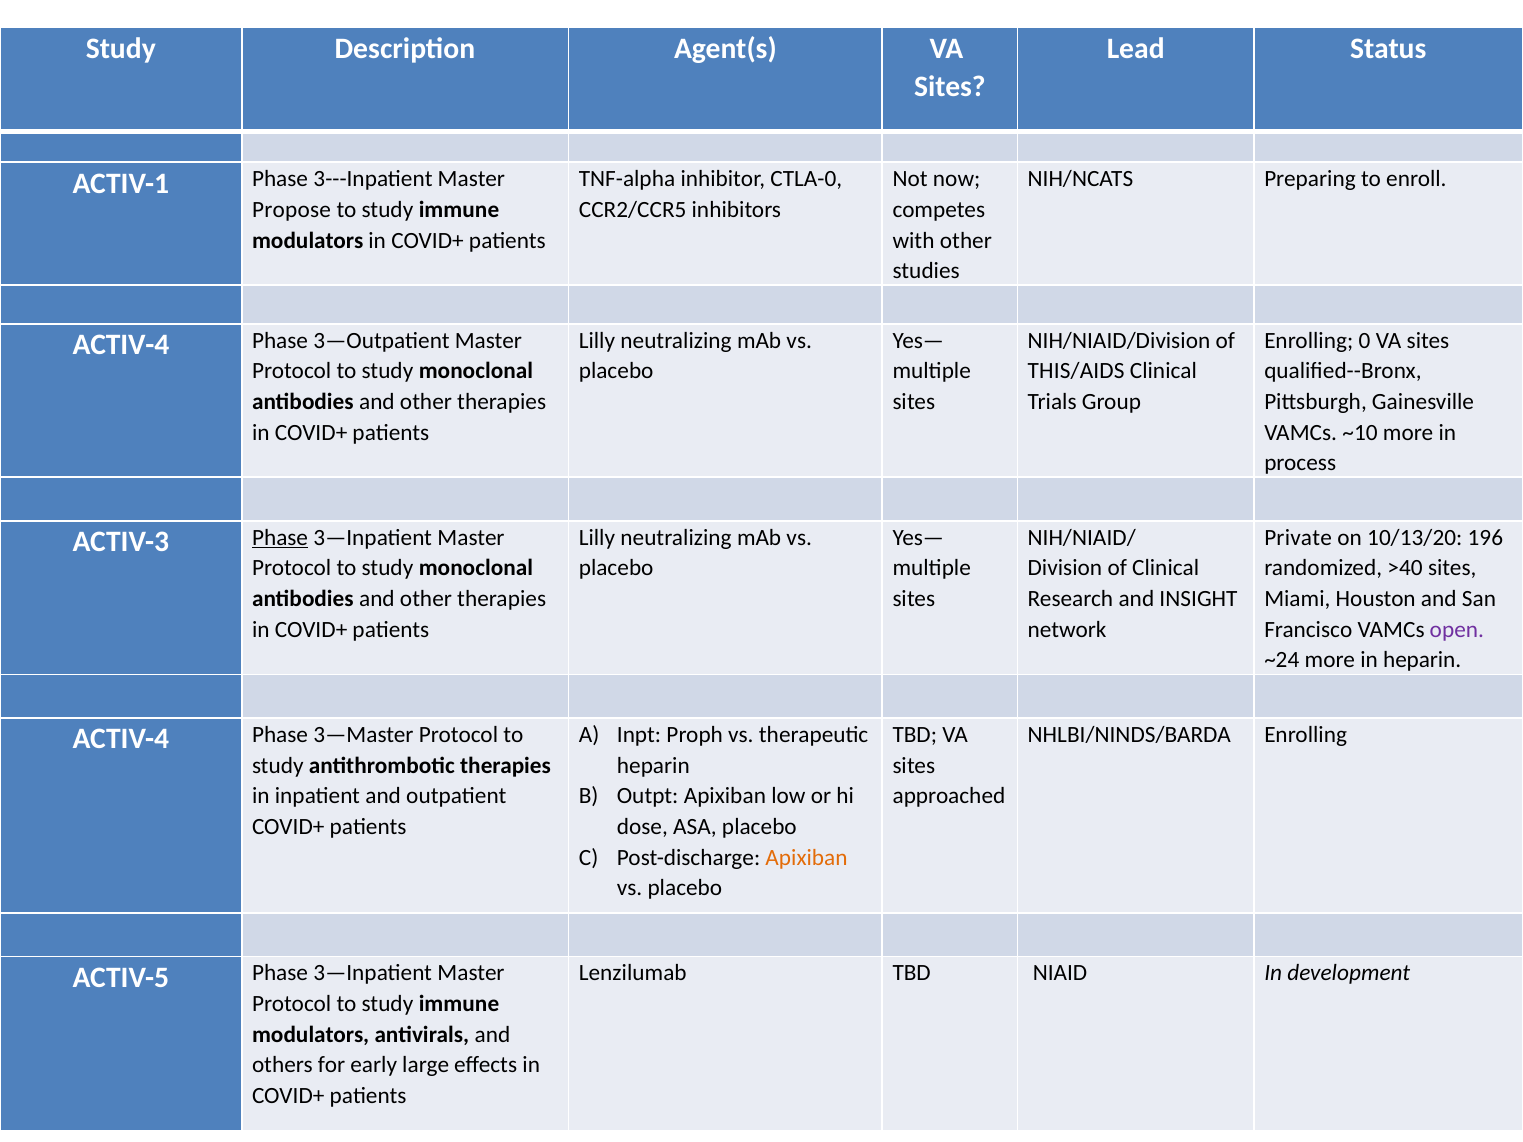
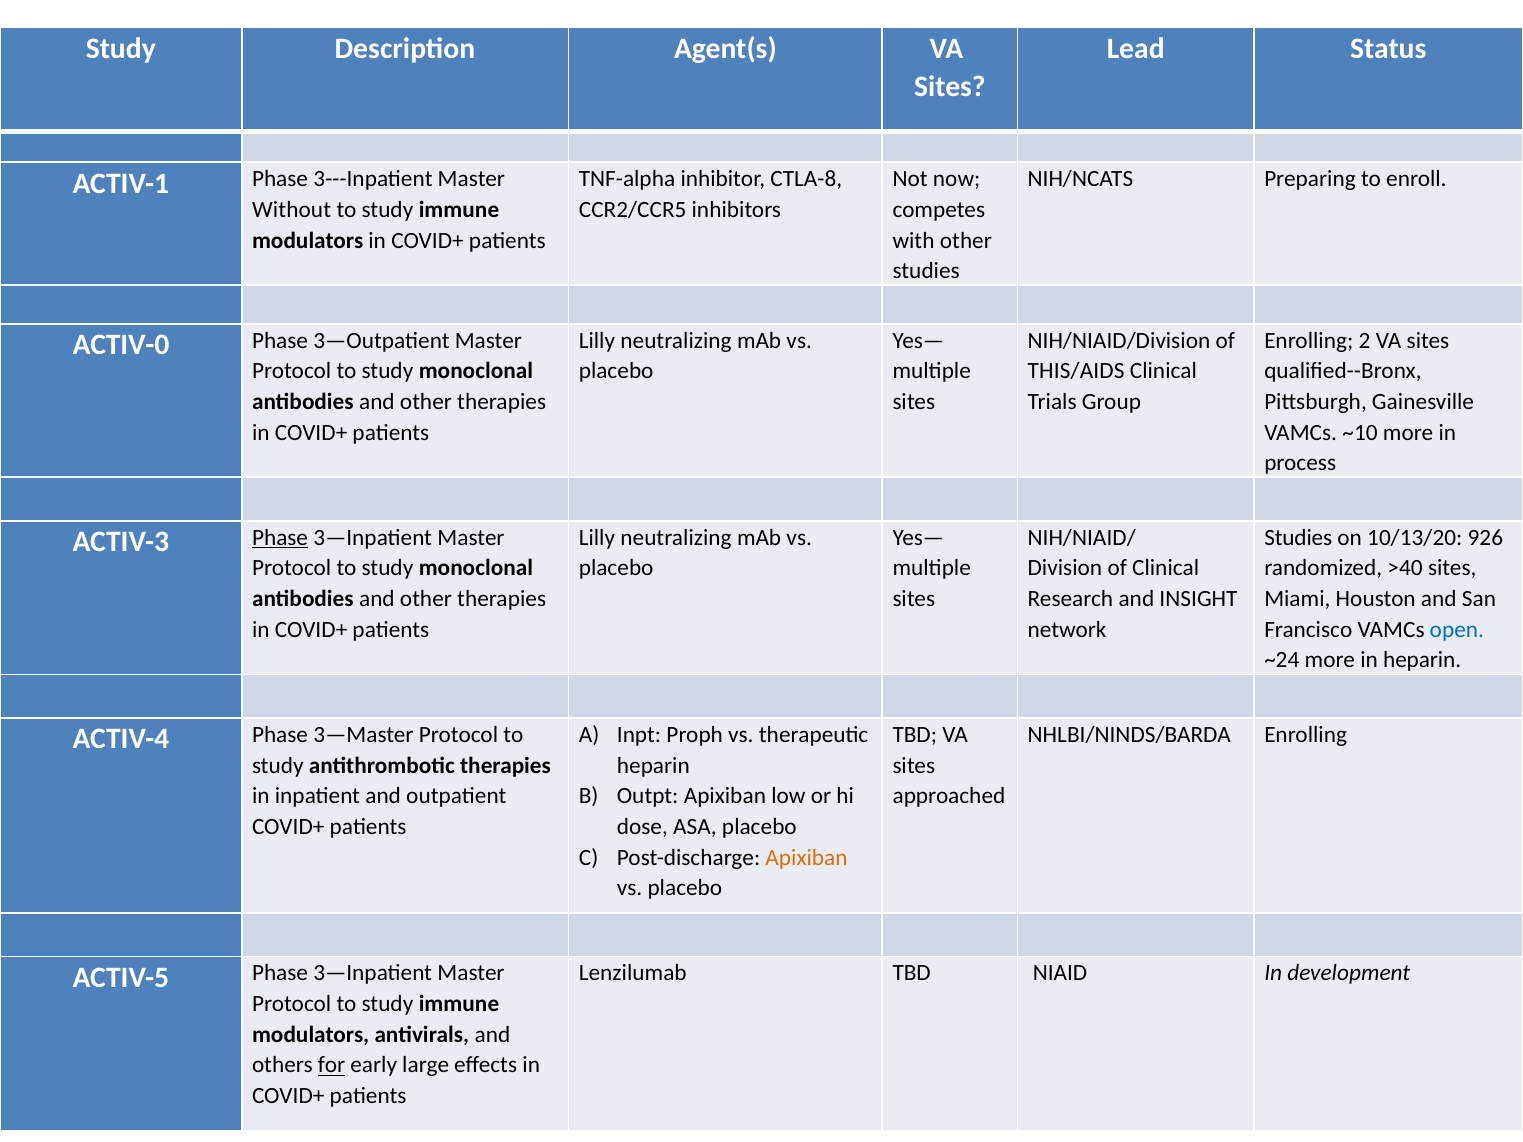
CTLA-0: CTLA-0 -> CTLA-8 (806, 179)
Propose: Propose -> Without (292, 210)
0: 0 -> 2 (1364, 341)
ACTIV-4: ACTIV-4 -> ACTIV-0 (121, 345)
Private: Private -> Studies (1298, 538)
196: 196 -> 926 (1485, 538)
open colour: purple -> blue (1457, 630)
for underline: none -> present (332, 1066)
